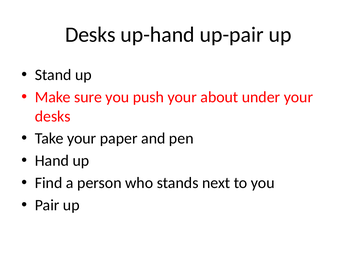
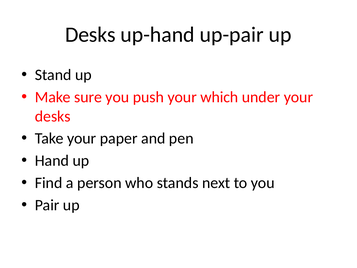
about: about -> which (219, 97)
